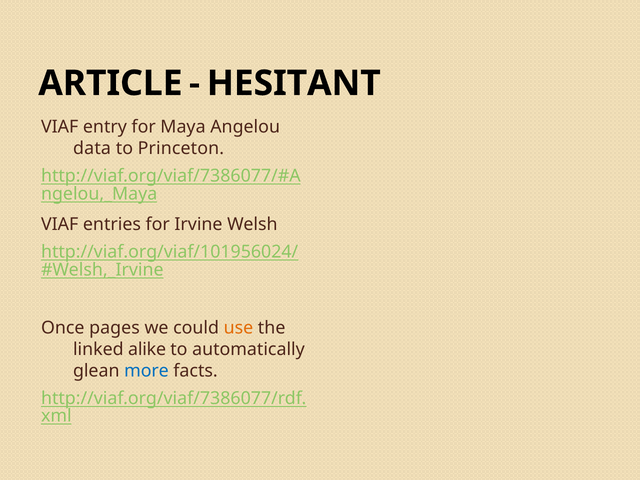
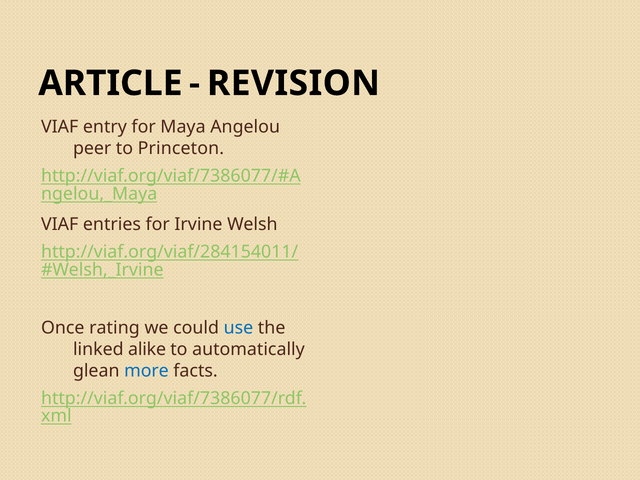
HESITANT: HESITANT -> REVISION (294, 83)
data: data -> peer (92, 148)
http://viaf.org/viaf/101956024/: http://viaf.org/viaf/101956024/ -> http://viaf.org/viaf/284154011/ (170, 252)
pages: pages -> rating (114, 328)
use colour: orange -> blue (238, 328)
